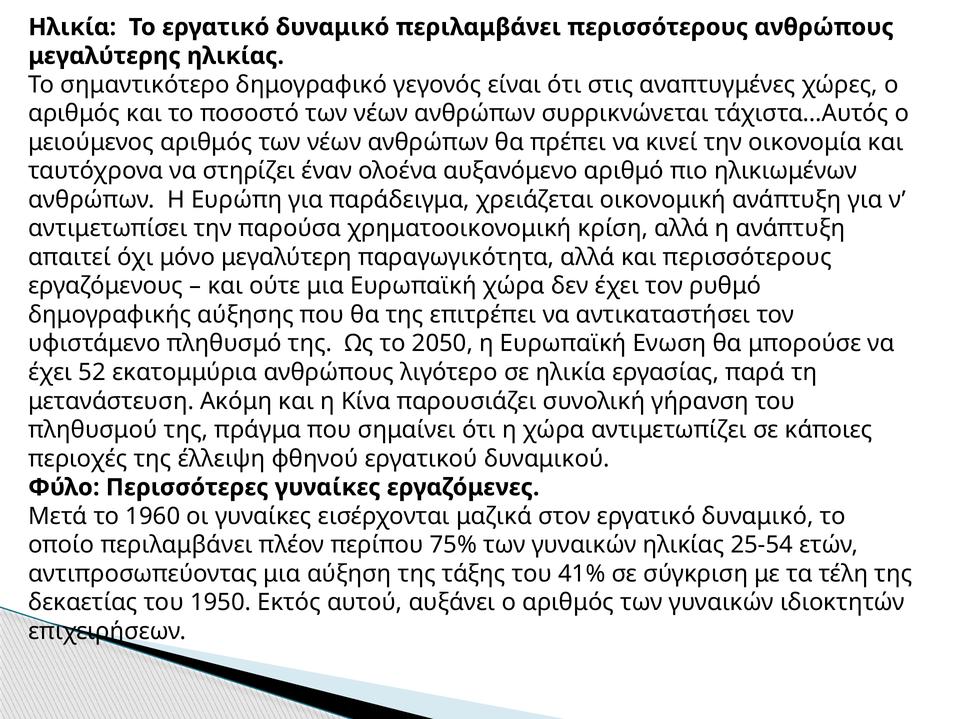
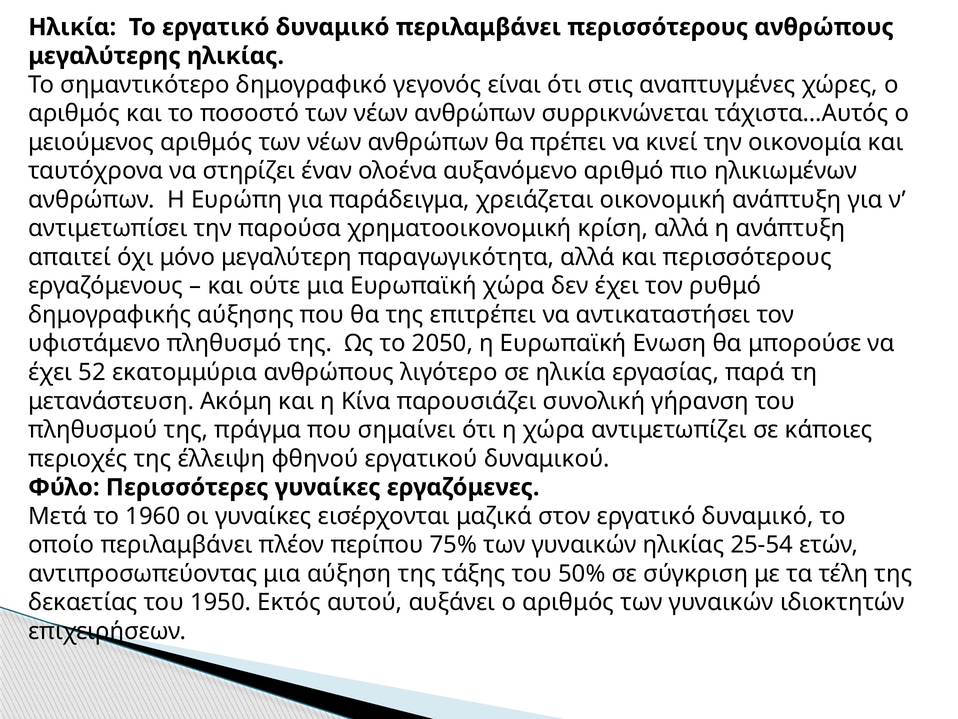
41%: 41% -> 50% (582, 573)
